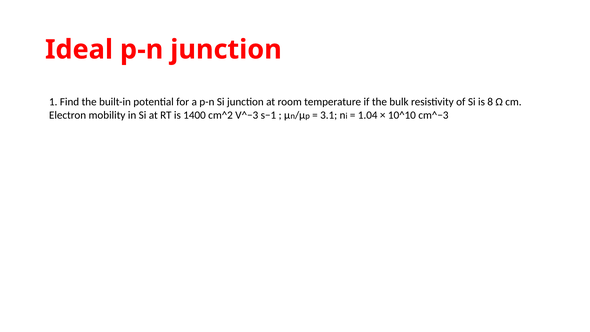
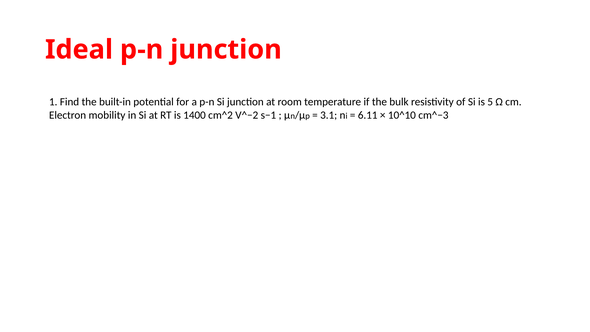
8: 8 -> 5 (490, 102)
V^−3: V^−3 -> V^−2 (247, 115)
1.04: 1.04 -> 6.11 (368, 115)
